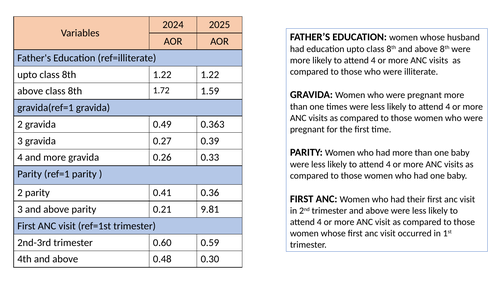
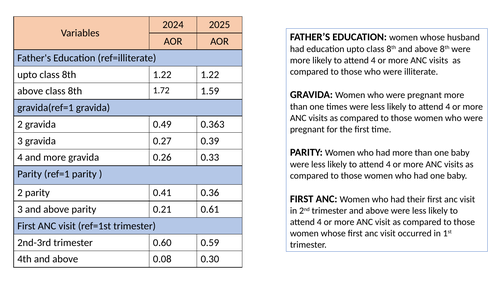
9.81: 9.81 -> 0.61 (210, 209)
0.48: 0.48 -> 0.08 (162, 259)
